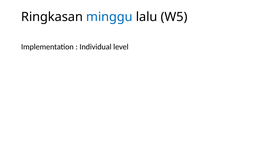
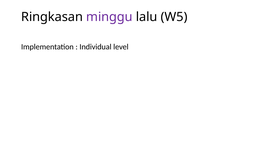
minggu colour: blue -> purple (109, 17)
